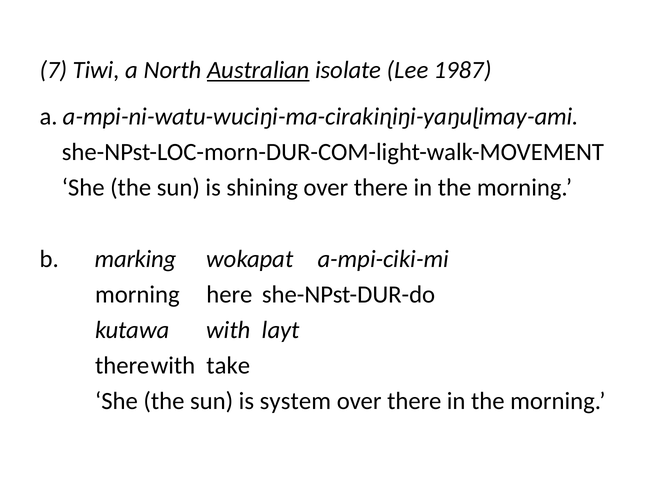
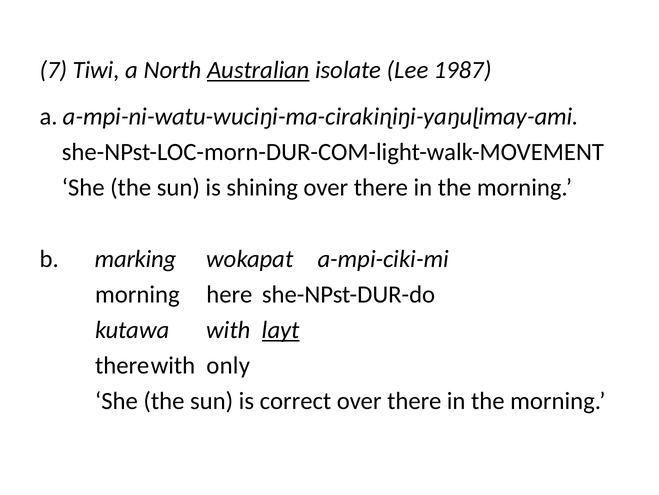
layt underline: none -> present (281, 330)
take: take -> only (228, 365)
system: system -> correct (295, 401)
